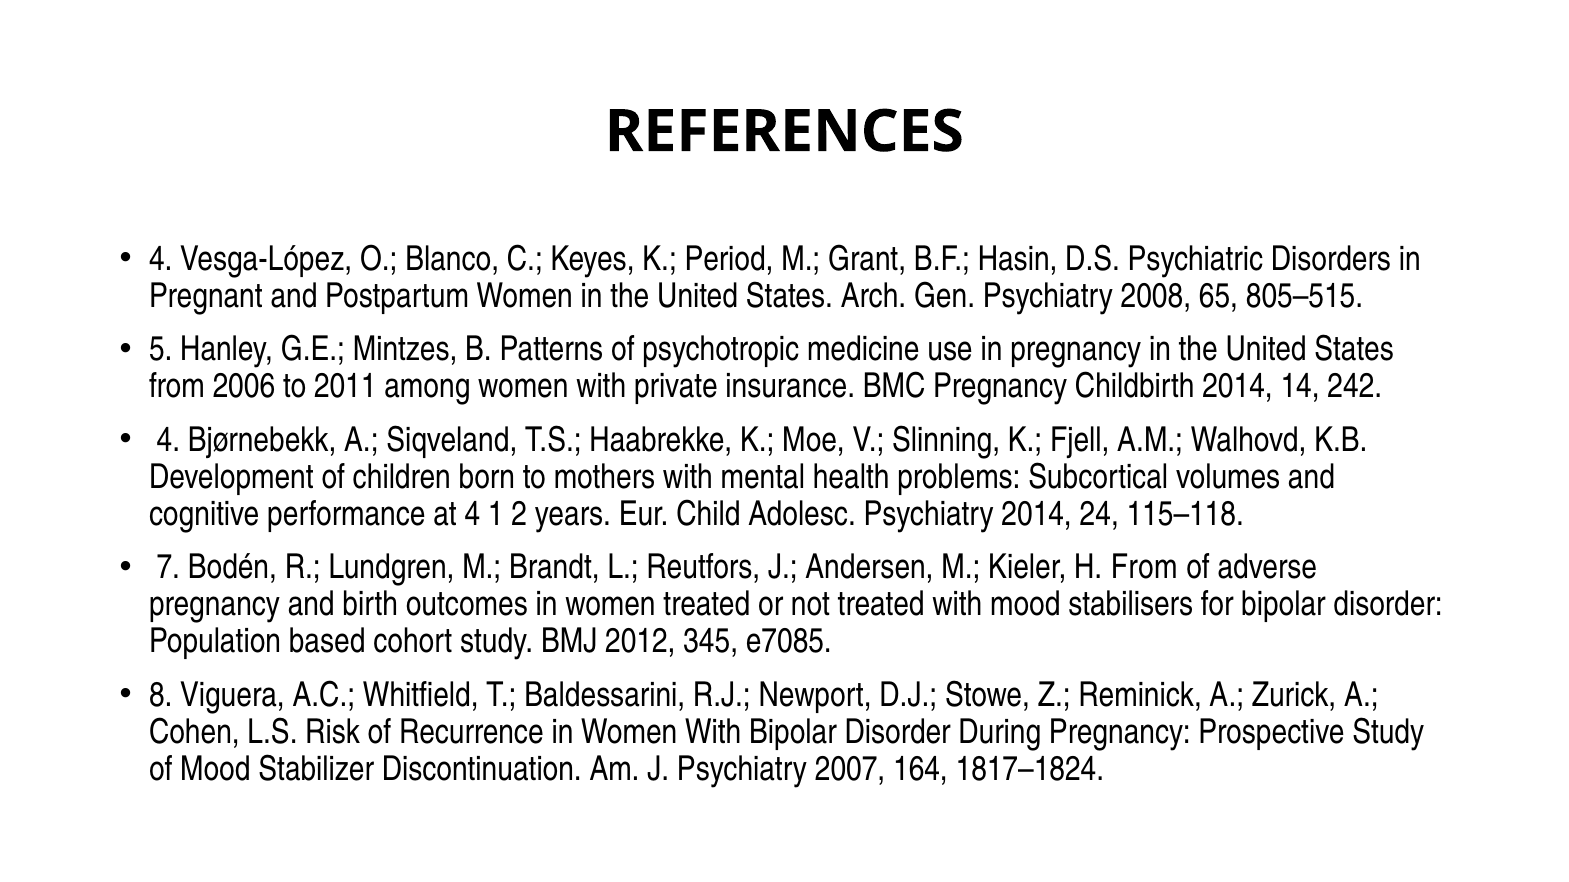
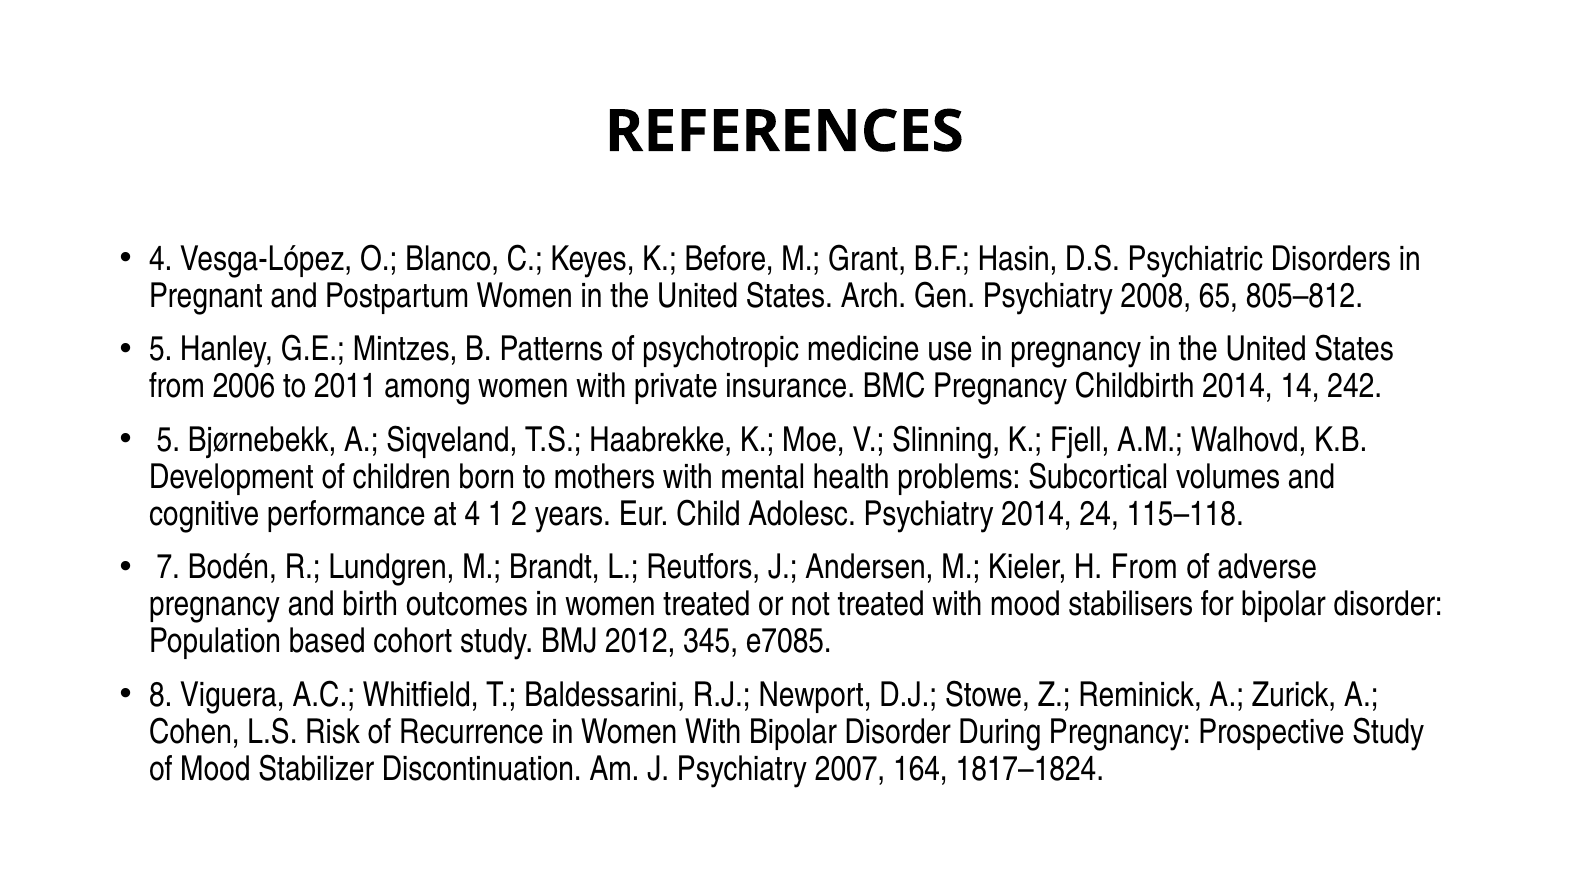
Period: Period -> Before (729, 259)
805–515: 805–515 -> 805–812 (1304, 296)
4: 4 -> 5 (168, 440)
